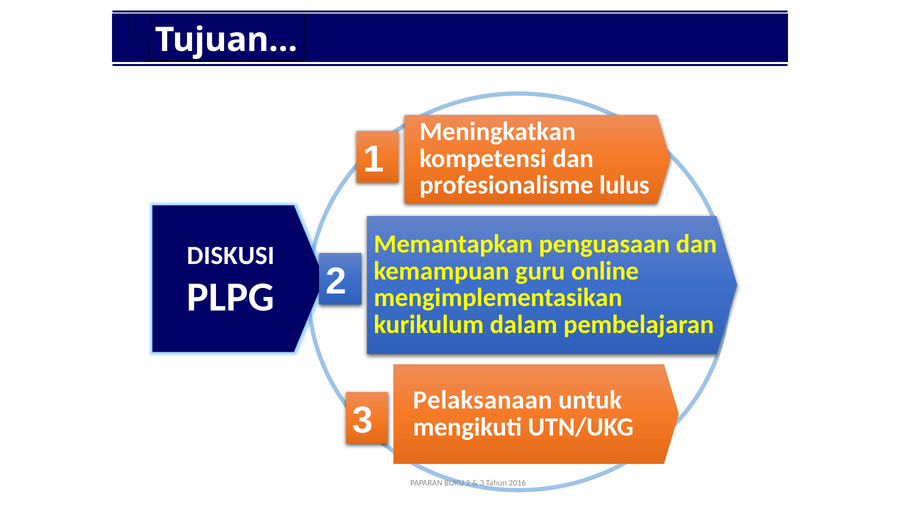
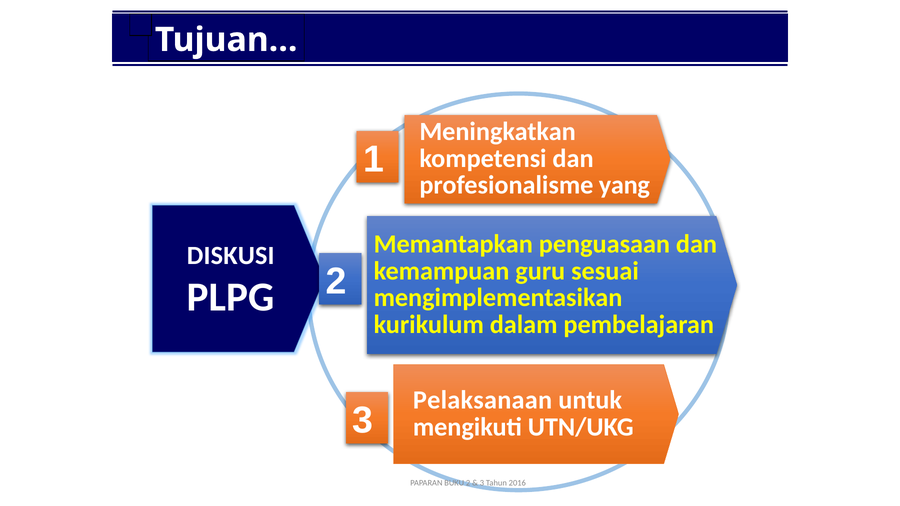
lulus: lulus -> yang (624, 185)
online: online -> sesuai (605, 271)
